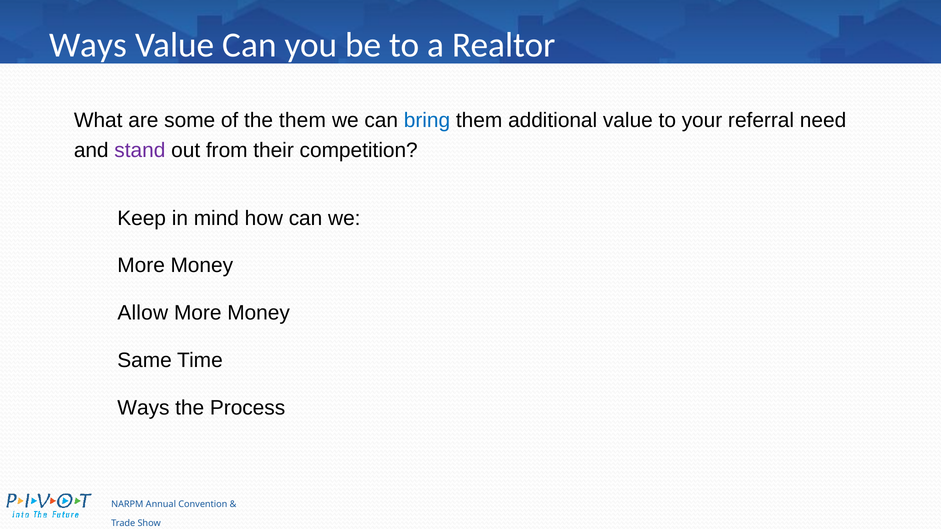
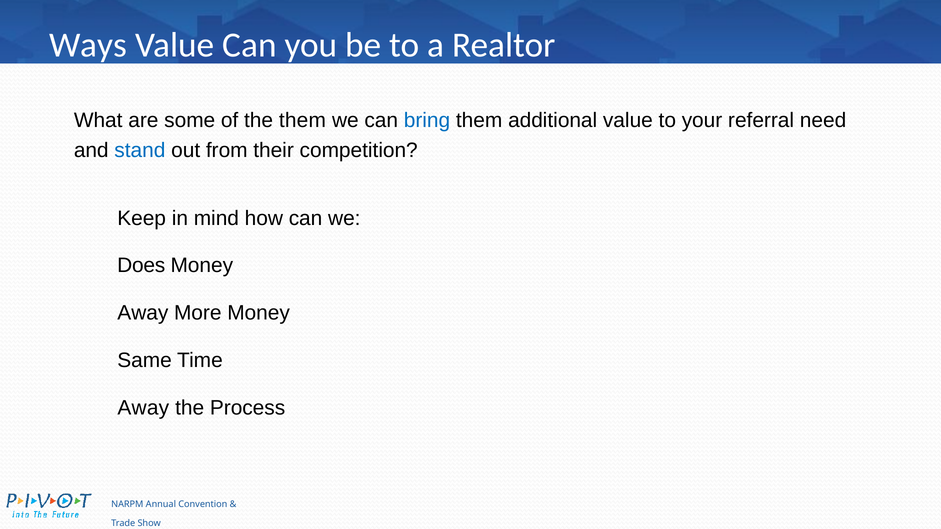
stand colour: purple -> blue (140, 151)
More: More -> Does (141, 266)
Allow: Allow -> Away (143, 313)
Ways: Ways -> Away (143, 408)
